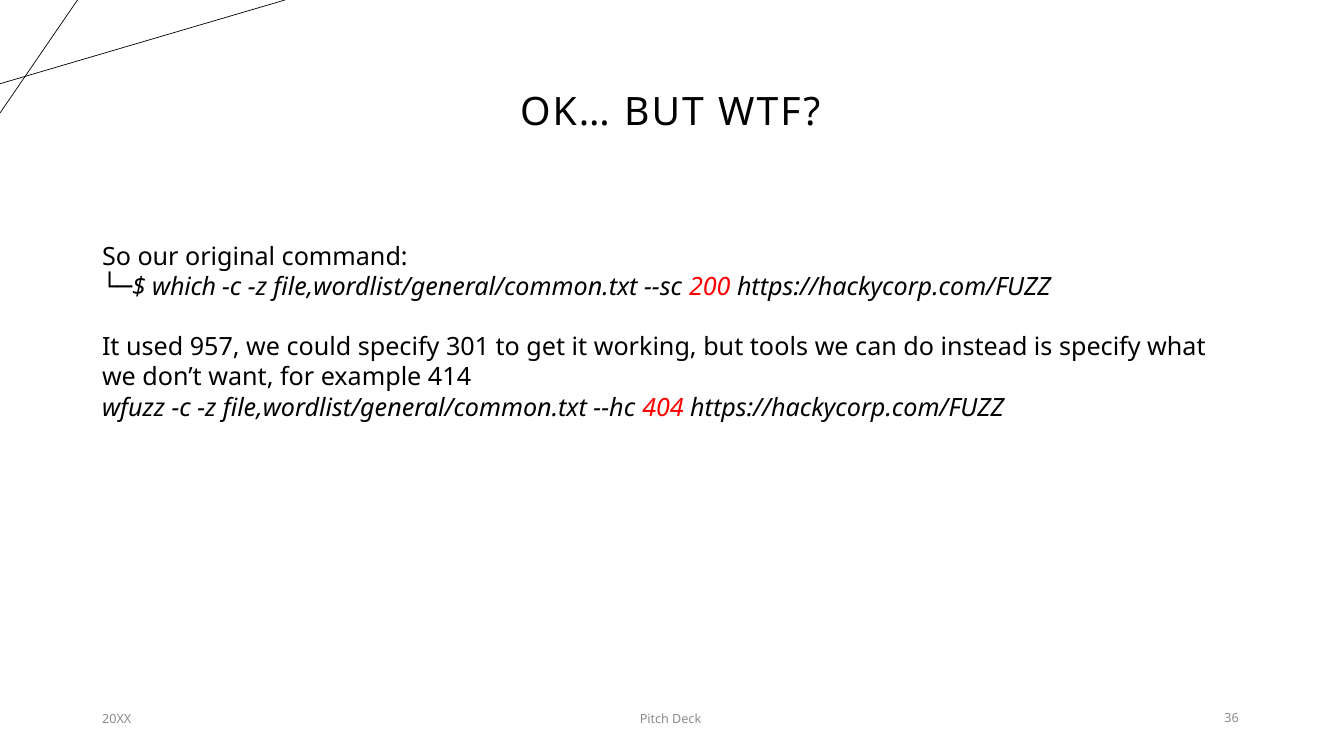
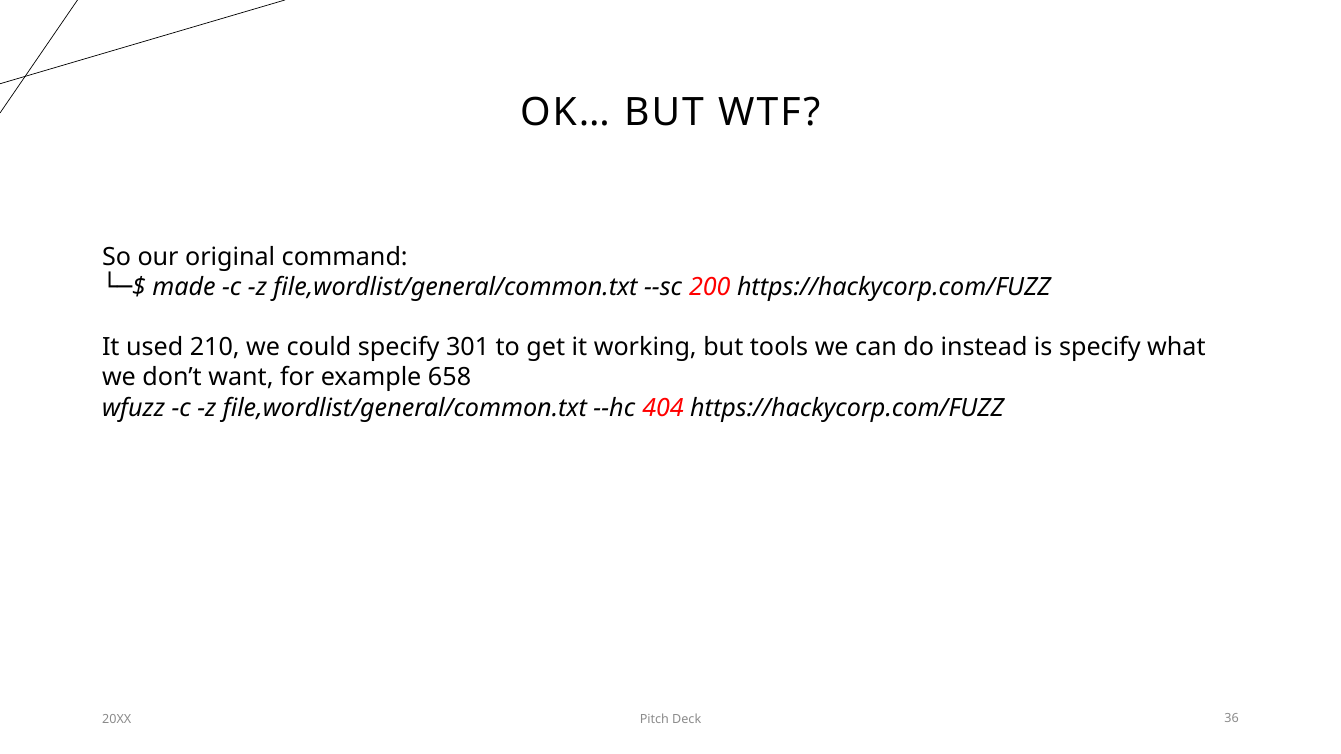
which: which -> made (184, 287)
957: 957 -> 210 (215, 348)
414: 414 -> 658 (450, 378)
